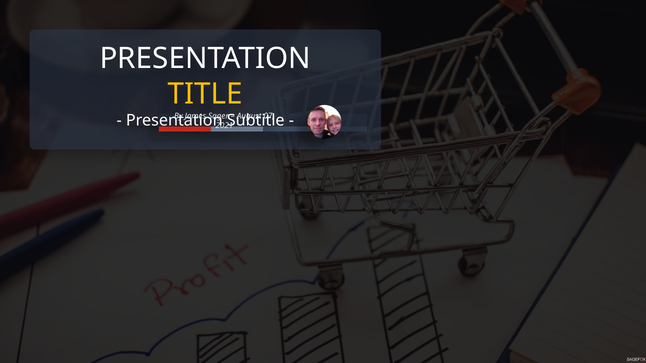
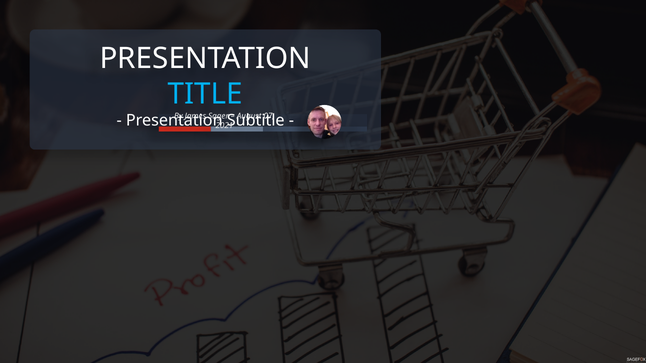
TITLE colour: yellow -> light blue (205, 94)
